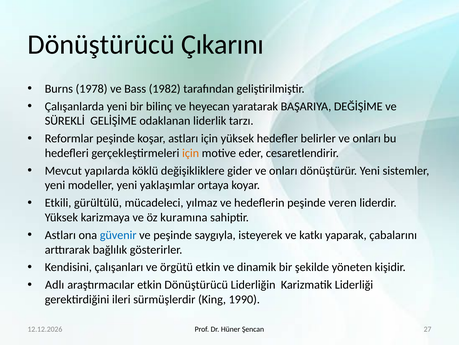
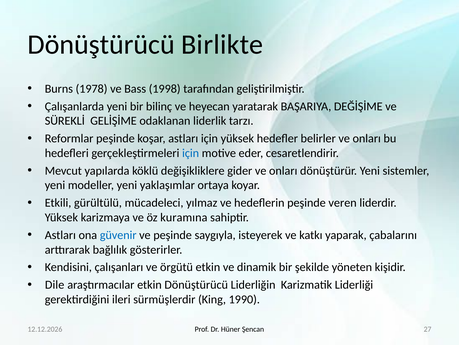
Çıkarını: Çıkarını -> Birlikte (222, 44)
1982: 1982 -> 1998 (165, 89)
için colour: orange -> blue (191, 153)
Adlı: Adlı -> Dile (55, 284)
